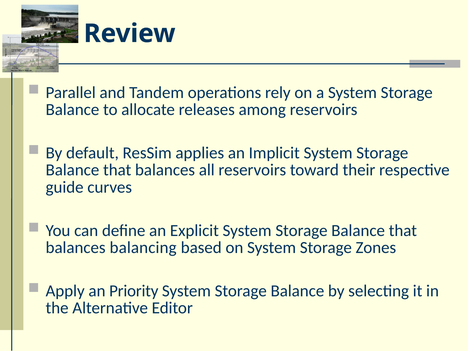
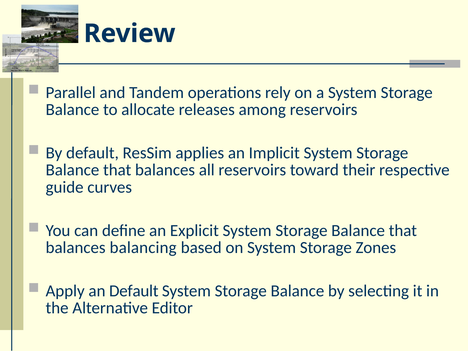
an Priority: Priority -> Default (134, 291)
